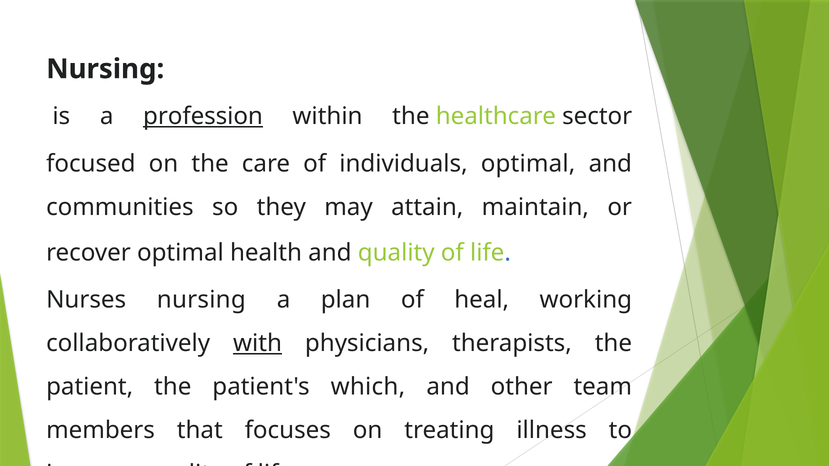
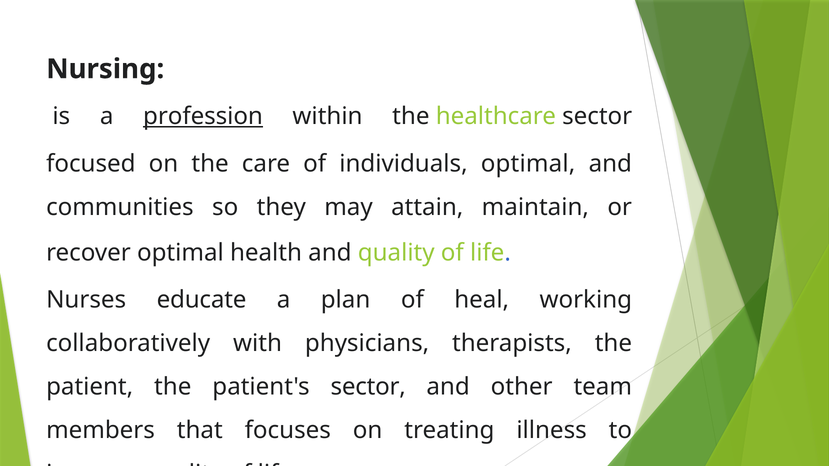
Nurses nursing: nursing -> educate (202, 300)
with underline: present -> none (258, 344)
patient's which: which -> sector (368, 387)
